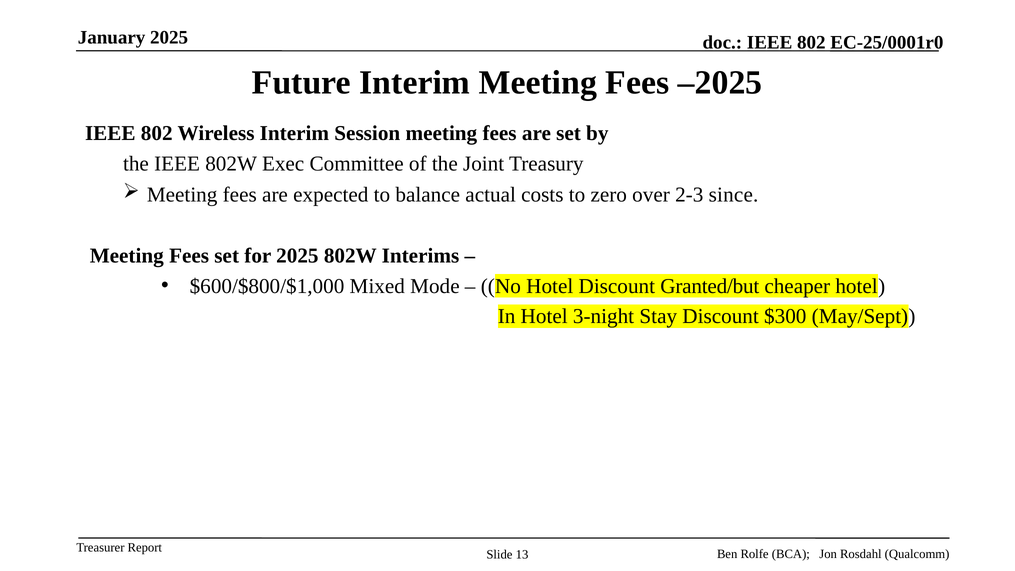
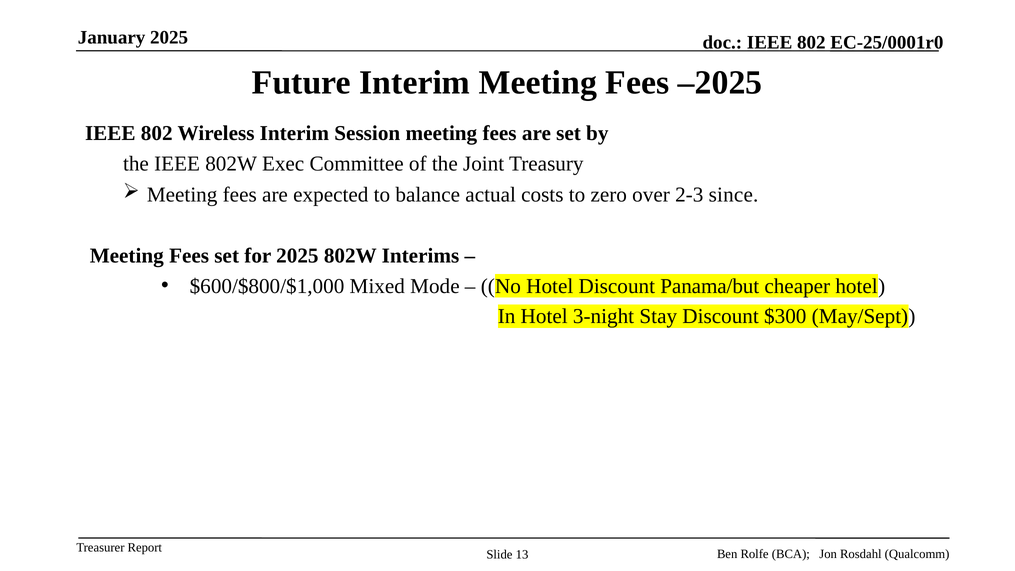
Granted/but: Granted/but -> Panama/but (710, 286)
